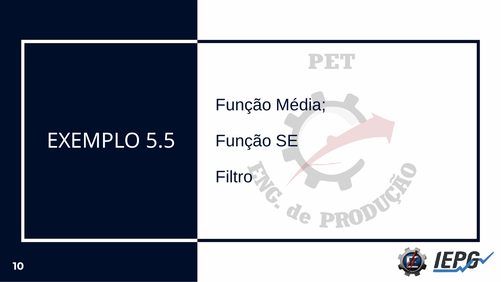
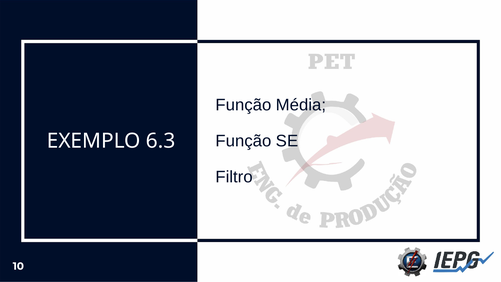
5.5: 5.5 -> 6.3 (161, 141)
